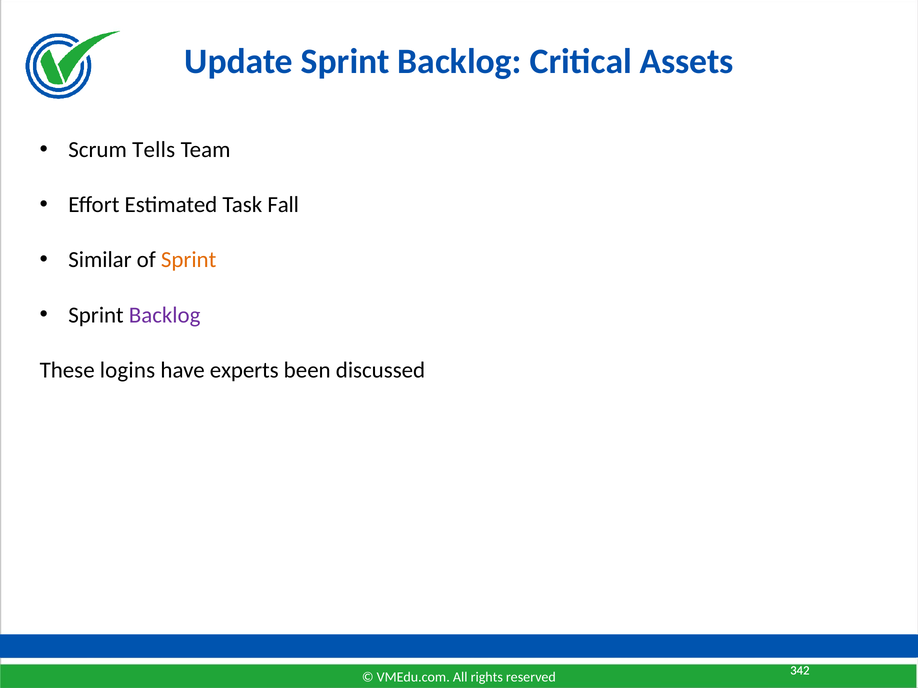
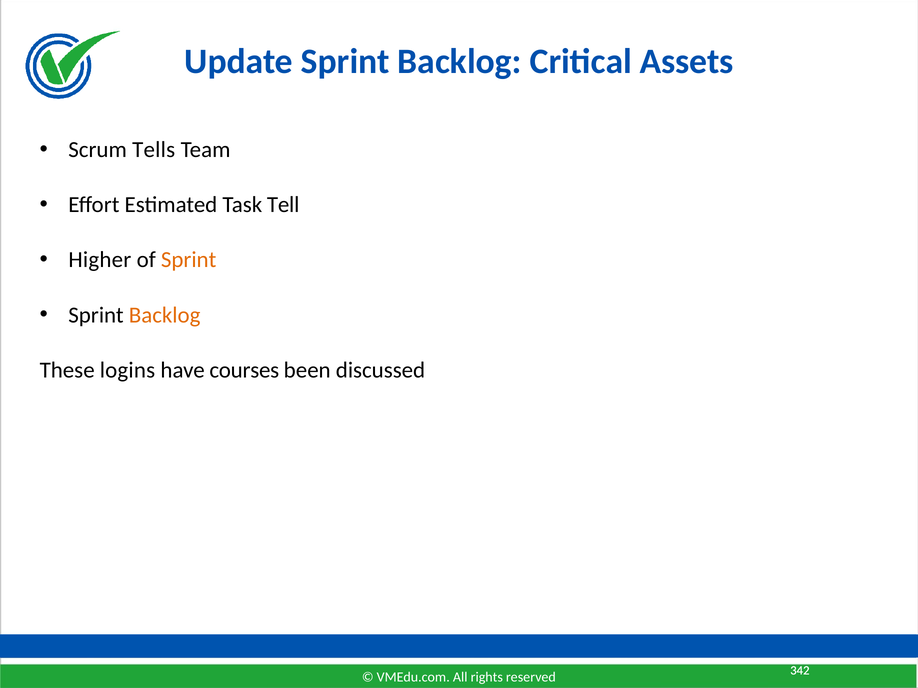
Fall: Fall -> Tell (283, 205)
Similar: Similar -> Higher (100, 260)
Backlog colour: purple -> orange (165, 315)
experts: experts -> courses (244, 370)
